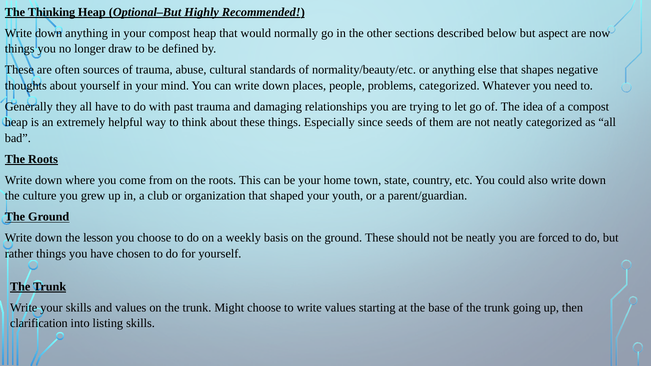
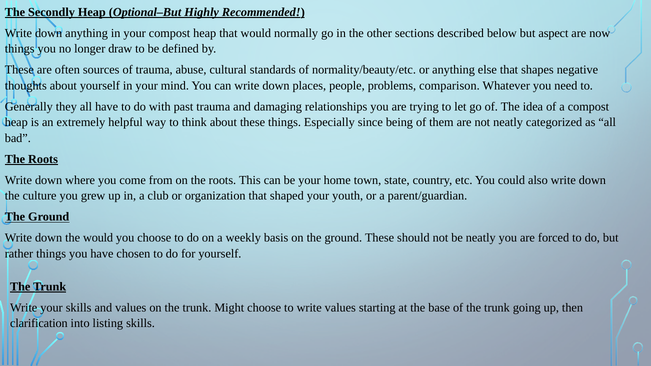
Thinking: Thinking -> Secondly (51, 12)
problems categorized: categorized -> comparison (449, 86)
seeds: seeds -> being (399, 122)
the lesson: lesson -> would (98, 238)
